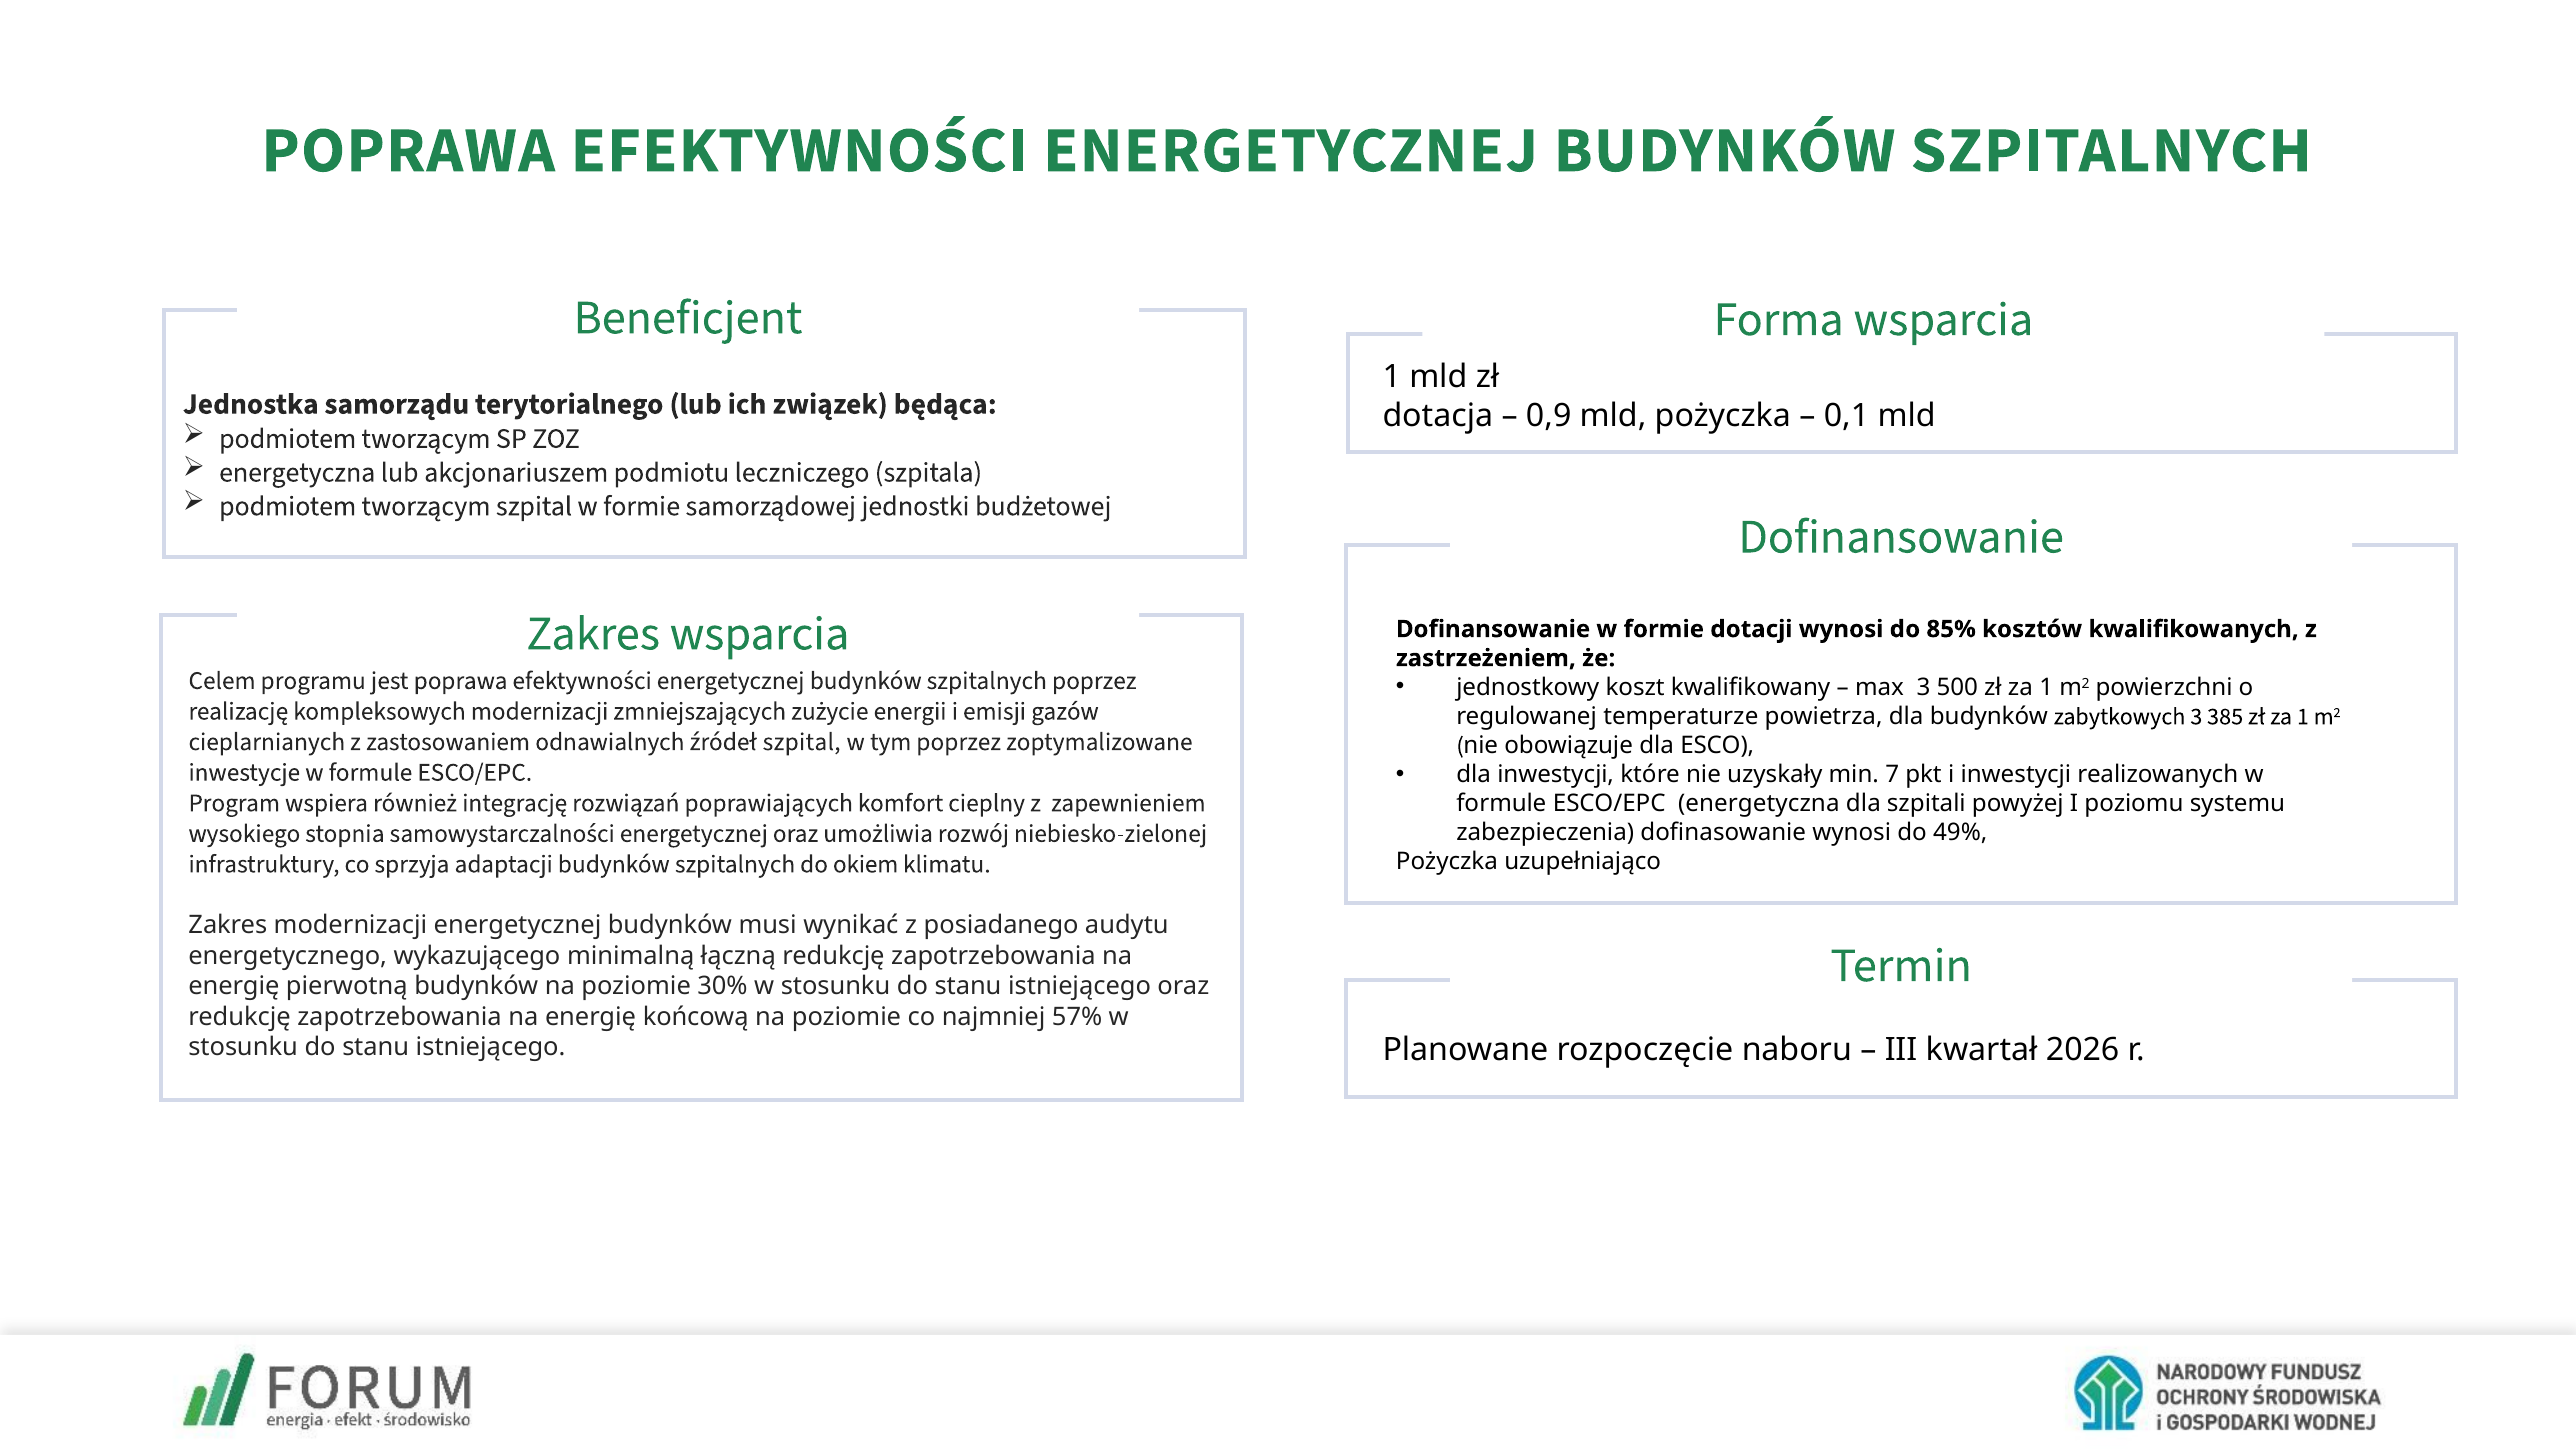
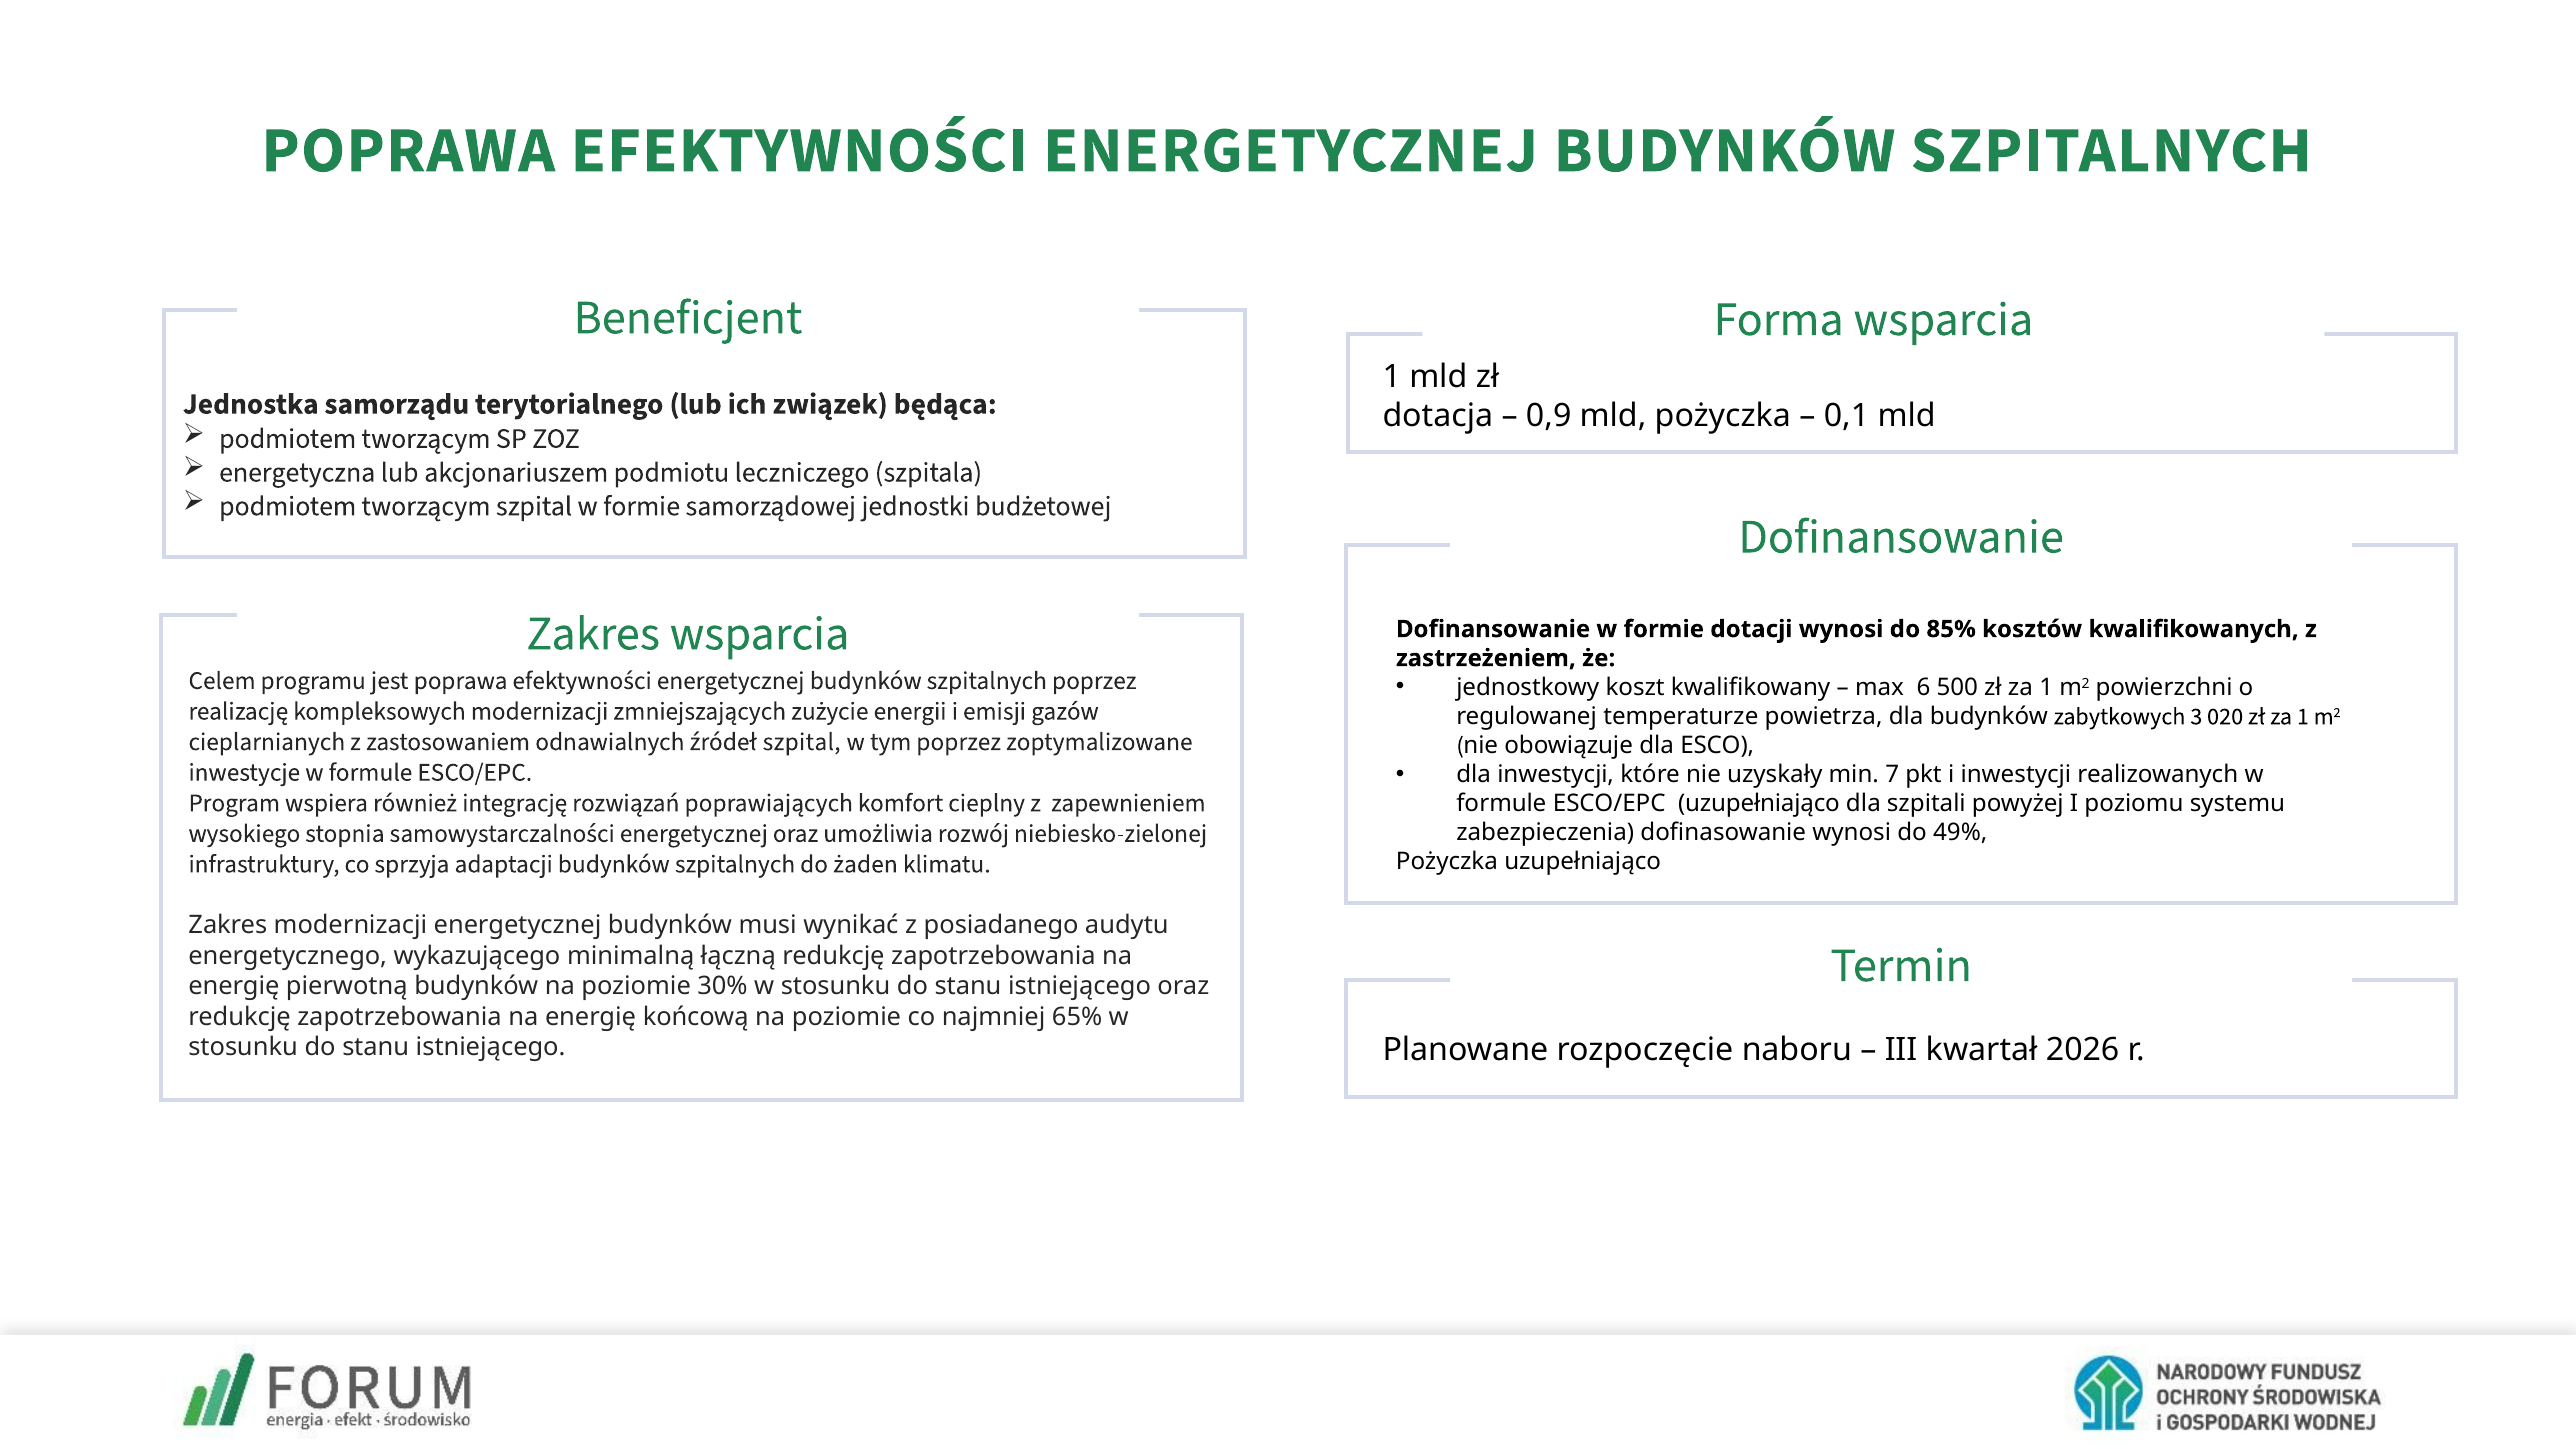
max 3: 3 -> 6 (1923, 687)
385: 385 -> 020 (2225, 716)
ESCO/EPC energetyczna: energetyczna -> uzupełniająco (1759, 804)
okiem: okiem -> żaden (865, 864)
57%: 57% -> 65% (1077, 1017)
